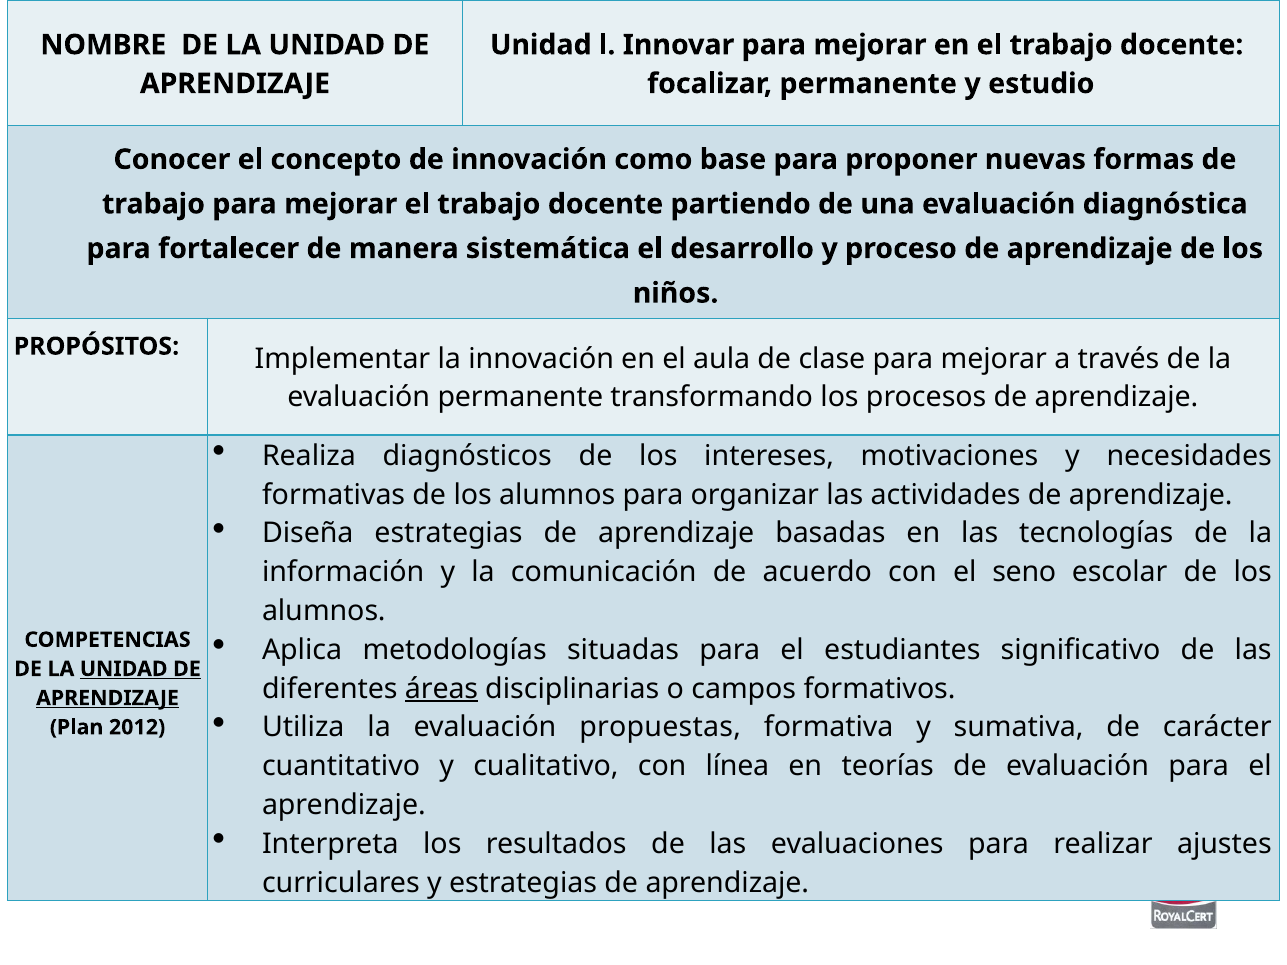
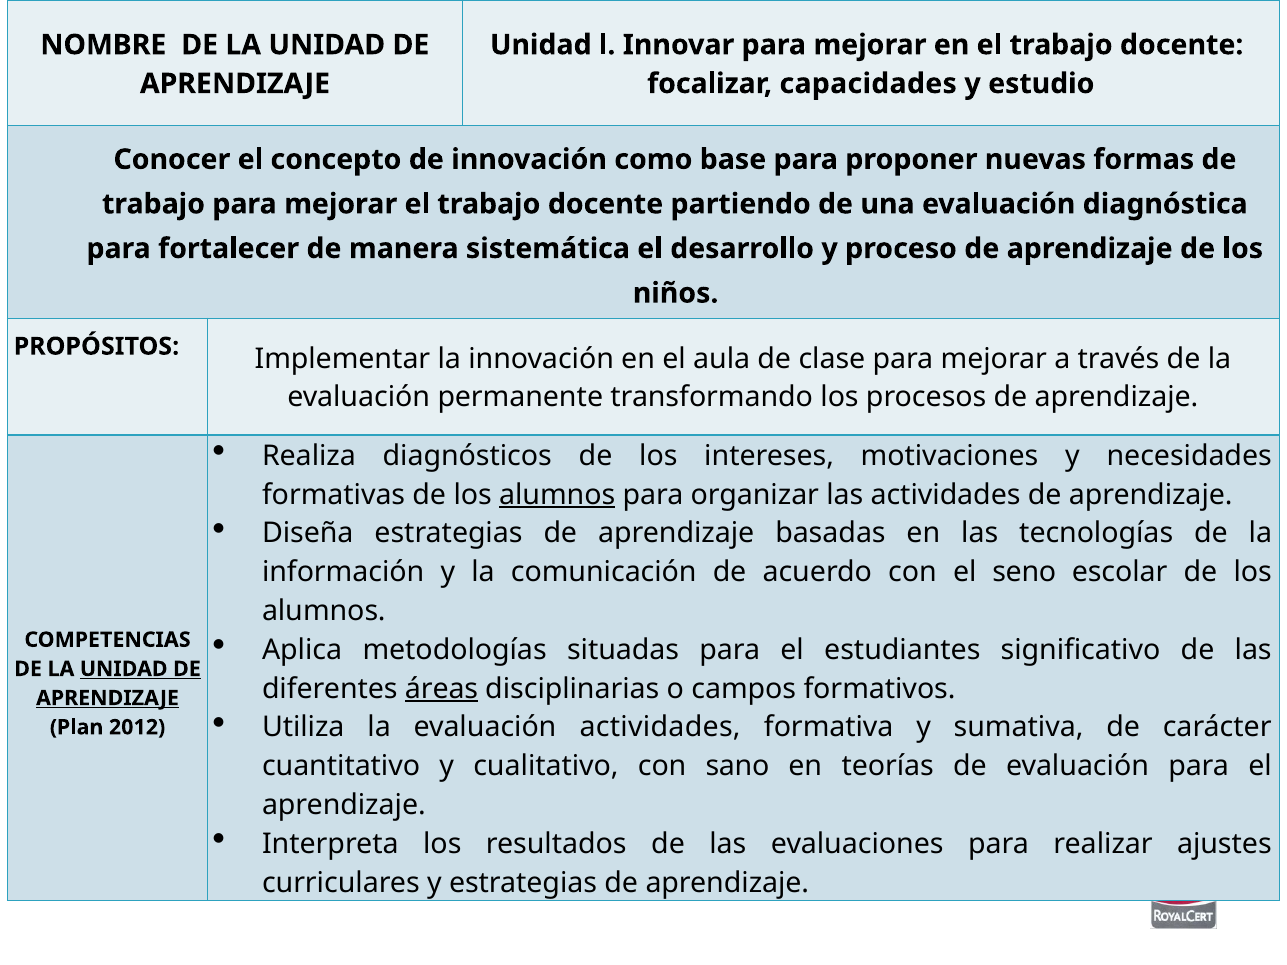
focalizar permanente: permanente -> capacidades (868, 84)
alumnos underline: none -> present (557, 495)
evaluación propuestas: propuestas -> actividades (660, 728)
línea: línea -> sano (737, 766)
